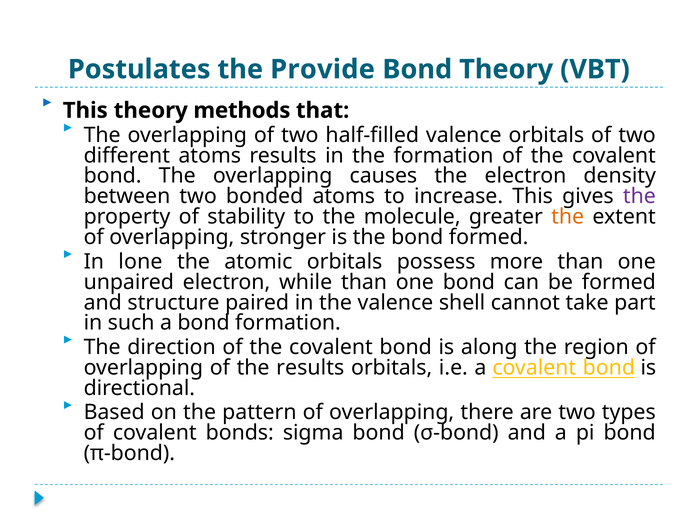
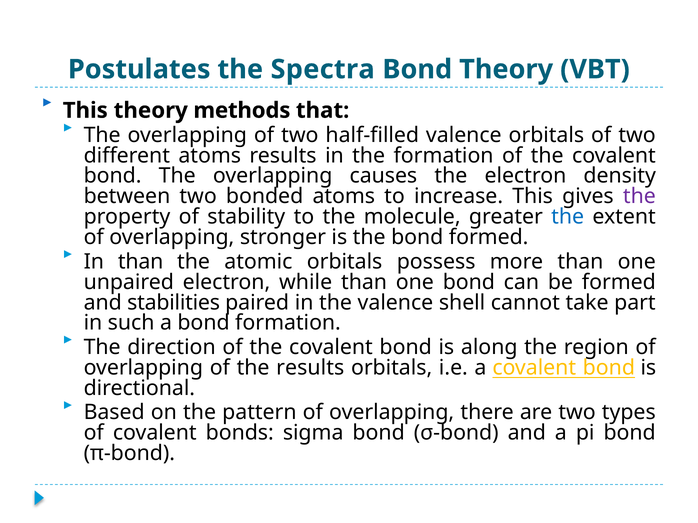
Provide: Provide -> Spectra (323, 69)
the colour: orange -> blue (568, 217)
In lone: lone -> than (141, 262)
structure: structure -> stabilities (174, 303)
